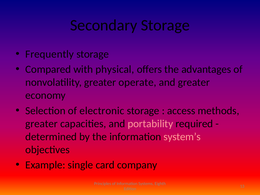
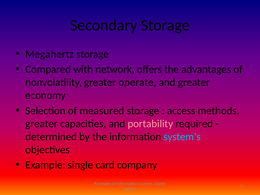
Frequently: Frequently -> Megahertz (50, 54)
physical: physical -> network (115, 69)
electronic: electronic -> measured (102, 111)
system’s colour: pink -> light blue (182, 137)
